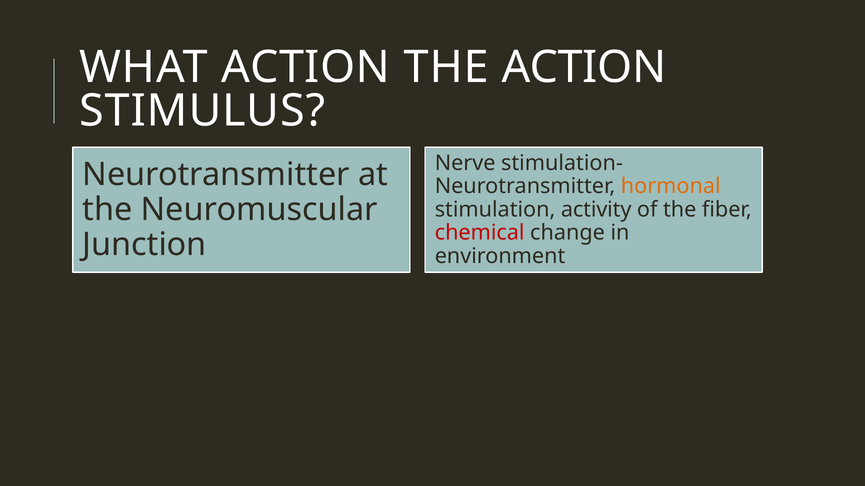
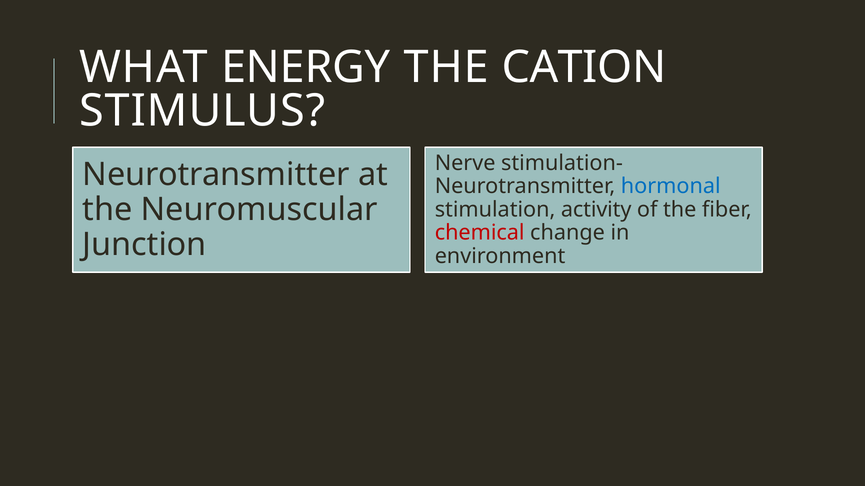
WHAT ACTION: ACTION -> ENERGY (306, 68)
THE ACTION: ACTION -> CATION (584, 68)
hormonal colour: orange -> blue (671, 186)
